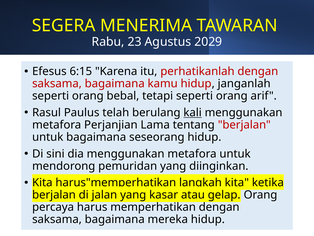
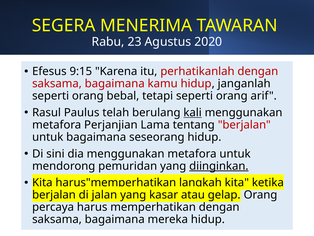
2029: 2029 -> 2020 (208, 42)
6:15: 6:15 -> 9:15 (81, 71)
diinginkan underline: none -> present (219, 166)
